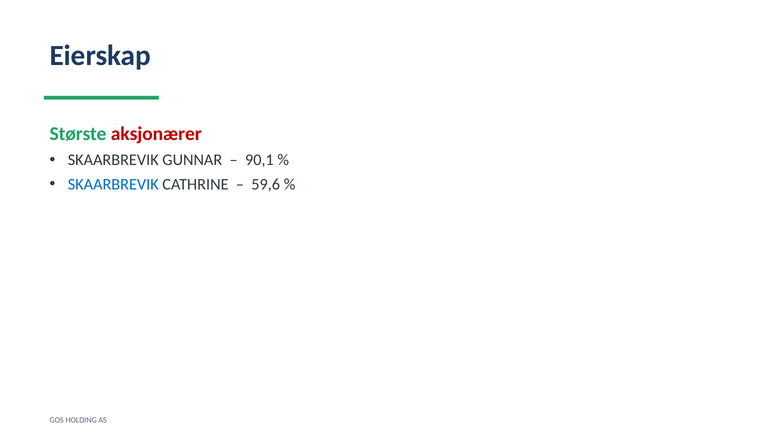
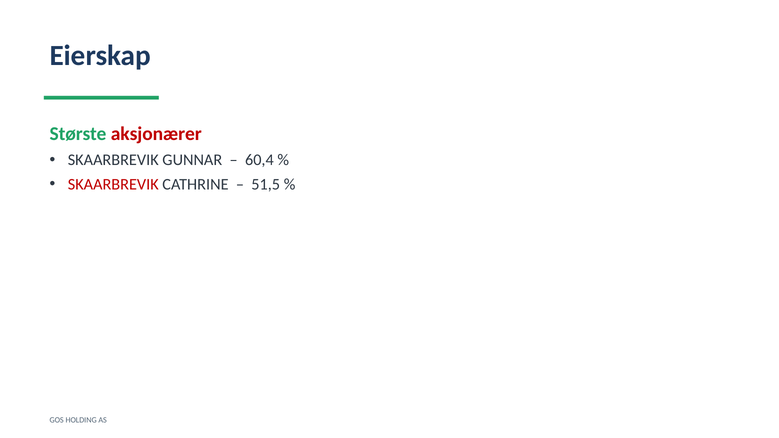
90,1: 90,1 -> 60,4 (259, 160)
SKAARBREVIK colour: blue -> red (113, 185)
59,6: 59,6 -> 51,5 (266, 185)
